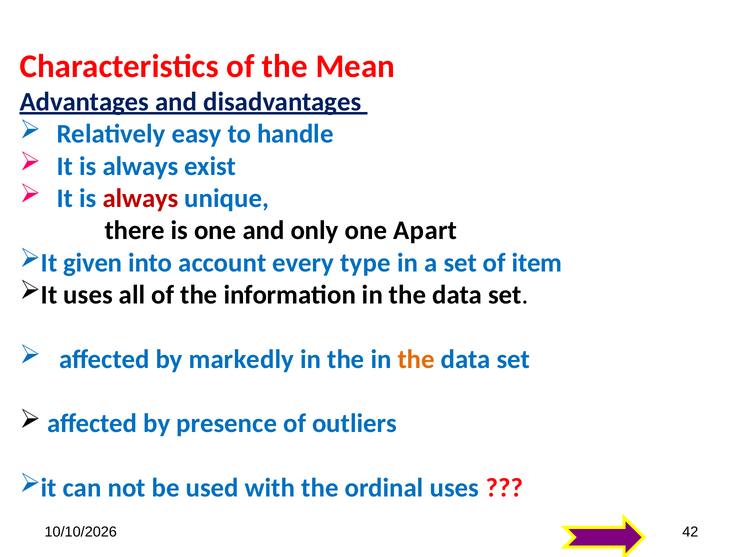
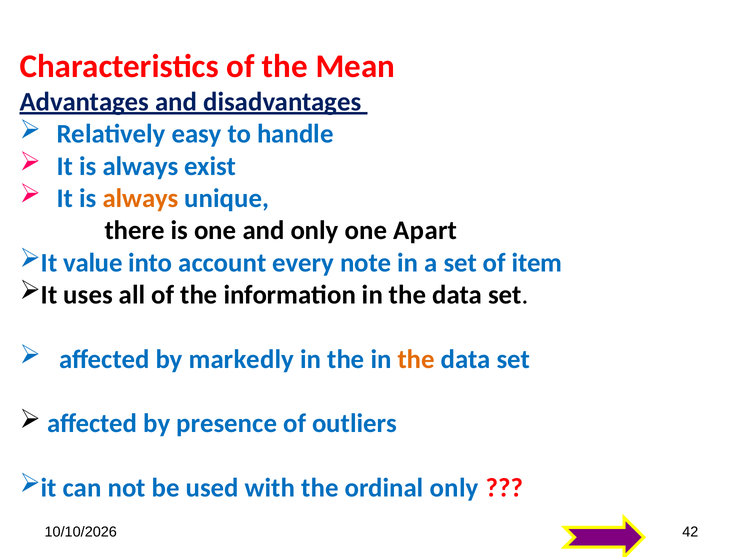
always colour: red -> orange (141, 198)
given: given -> value (93, 263)
type: type -> note (366, 263)
ordinal uses: uses -> only (454, 488)
